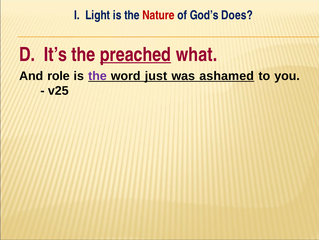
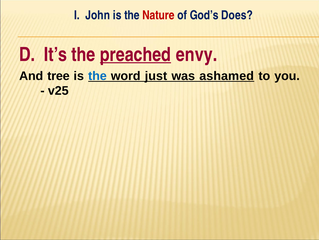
Light: Light -> John (98, 15)
what: what -> envy (197, 55)
role: role -> tree (58, 76)
the colour: purple -> blue (97, 76)
